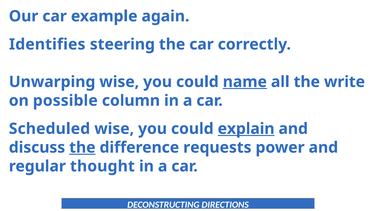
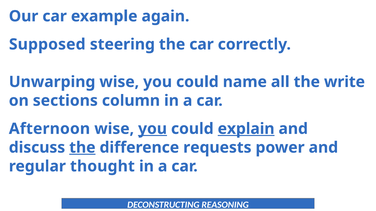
Identifies: Identifies -> Supposed (47, 44)
name underline: present -> none (245, 82)
possible: possible -> sections (65, 101)
Scheduled: Scheduled -> Afternoon (49, 129)
you underline: none -> present (153, 129)
DIRECTIONS: DIRECTIONS -> REASONING (225, 205)
